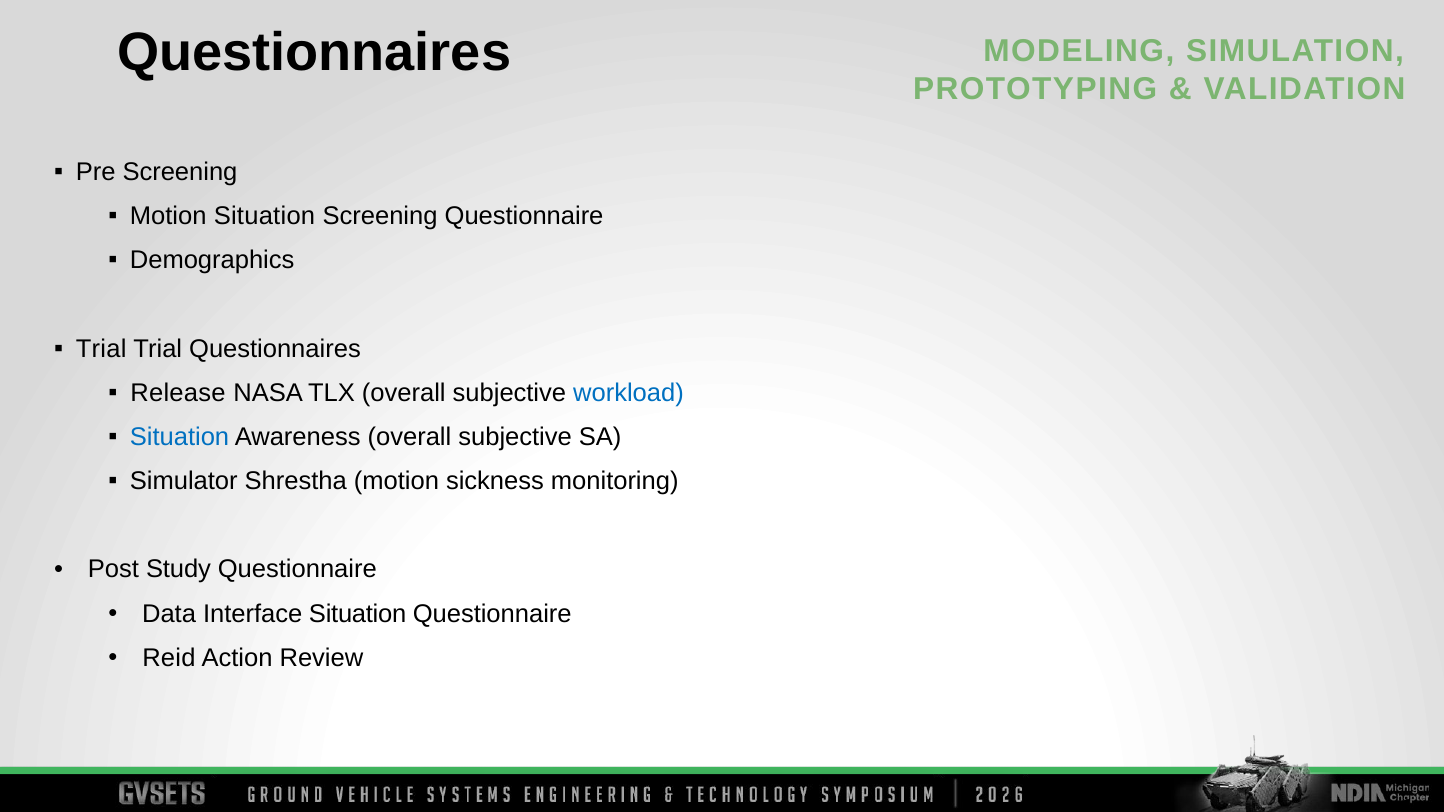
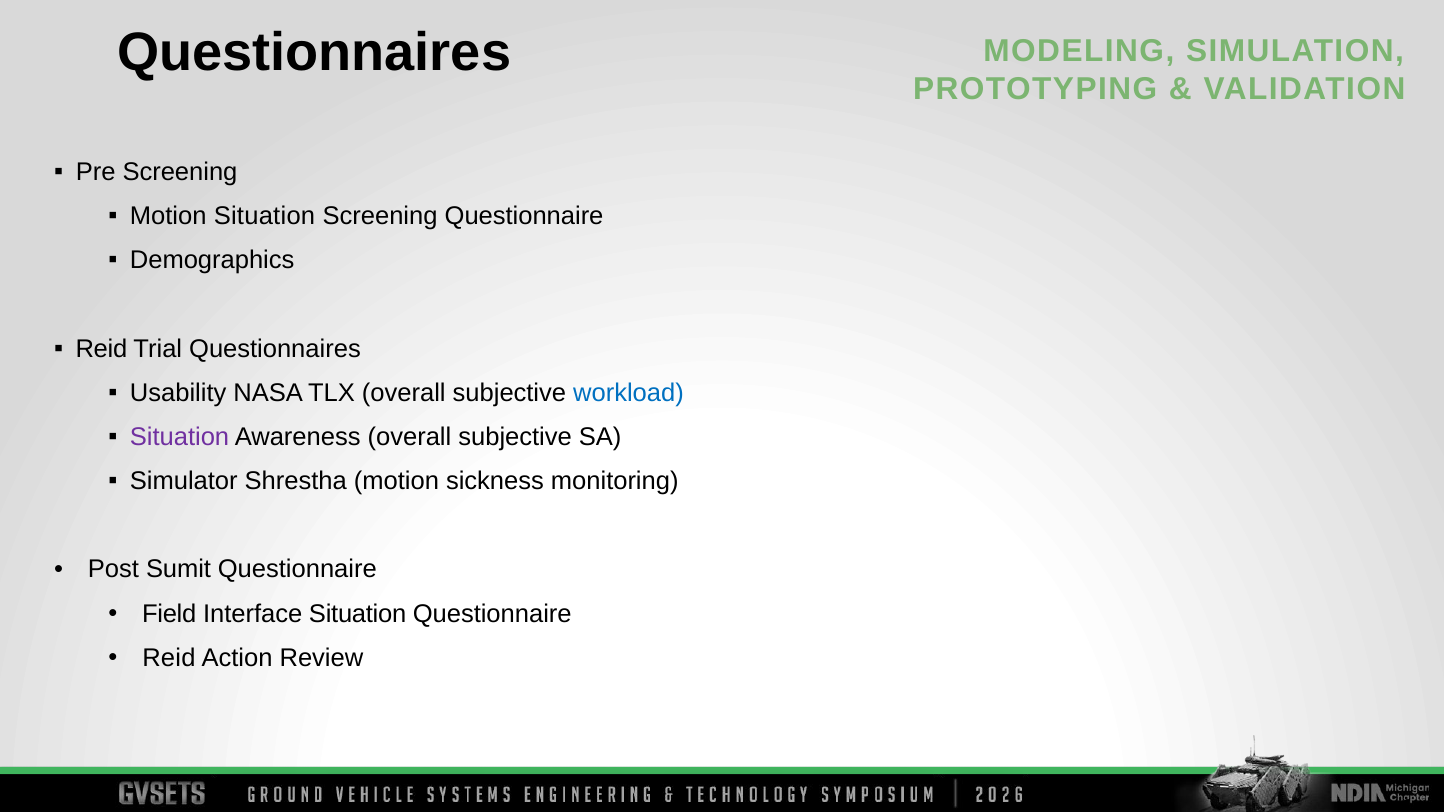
Trial: Trial -> Reid (101, 349)
Release: Release -> Usability (178, 393)
Situation colour: blue -> purple (180, 437)
Study: Study -> Sumit (178, 570)
Data: Data -> Field (169, 614)
